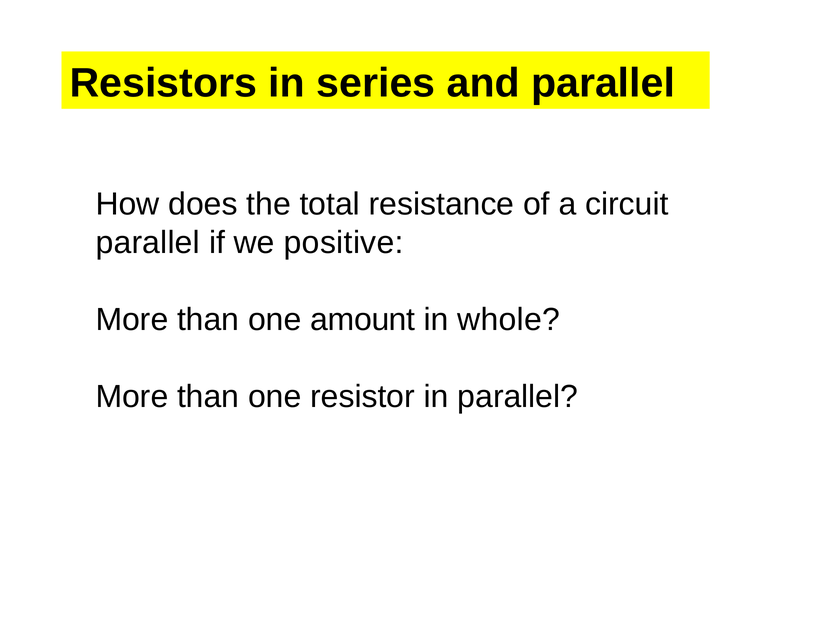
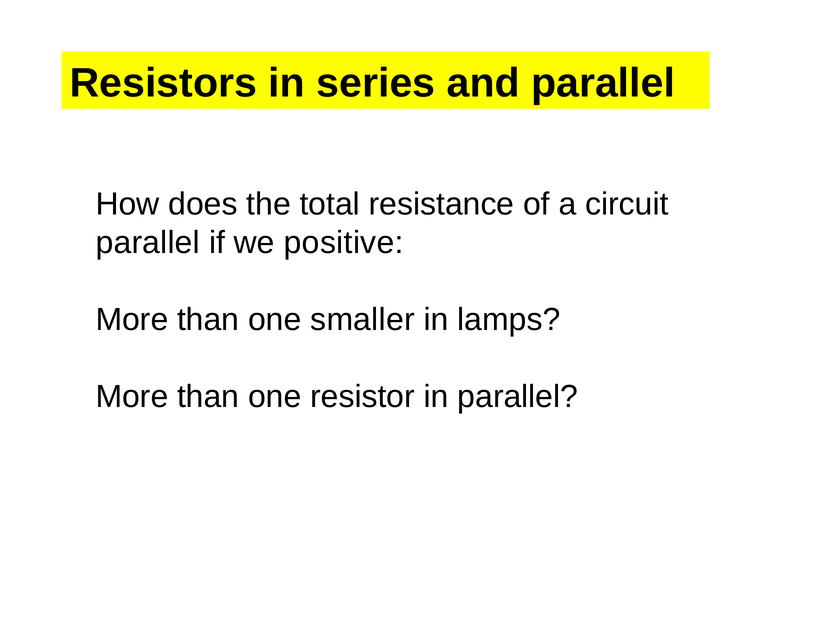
amount: amount -> smaller (363, 320)
whole: whole -> lamps (509, 320)
